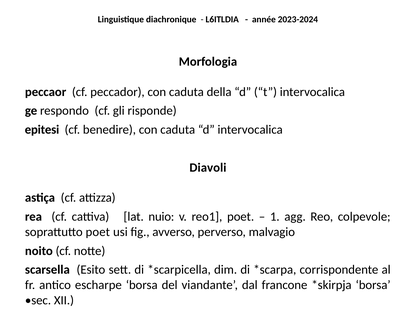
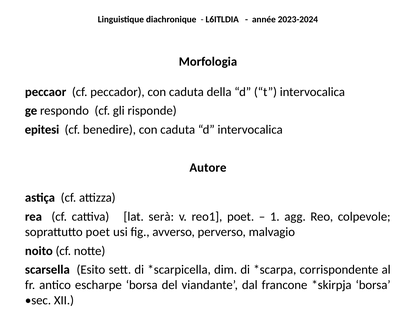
Diavoli: Diavoli -> Autore (208, 168)
nuio: nuio -> serà (161, 217)
